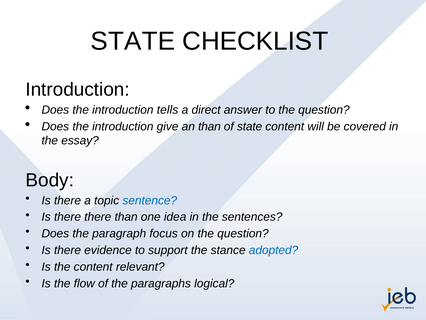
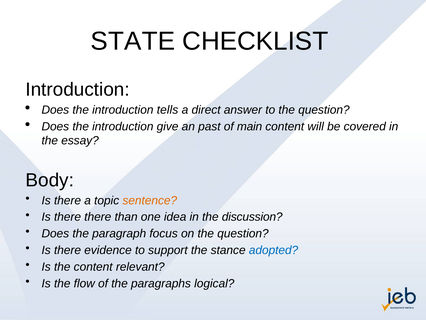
an than: than -> past (209, 126)
of state: state -> main (250, 126)
sentence colour: blue -> orange (150, 200)
sentences: sentences -> discussion (252, 217)
